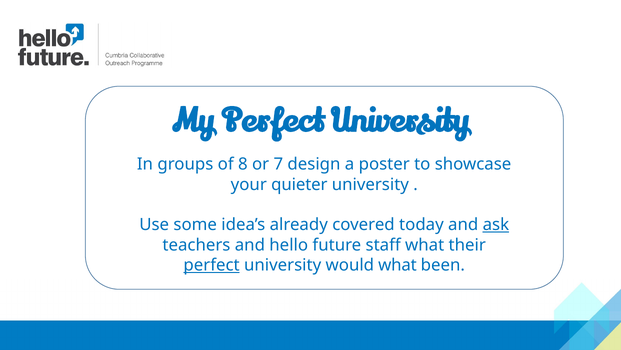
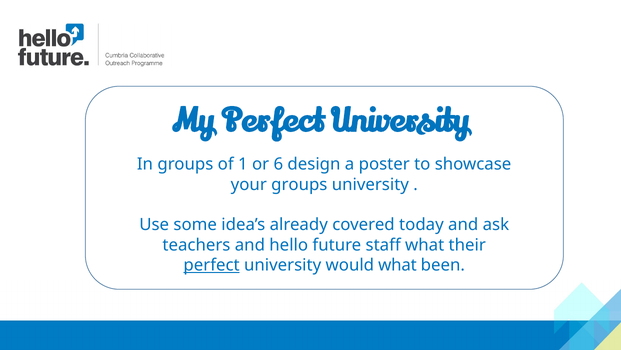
8: 8 -> 1 (243, 164)
7: 7 -> 6 (278, 164)
your quieter: quieter -> groups (299, 184)
ask underline: present -> none (496, 224)
